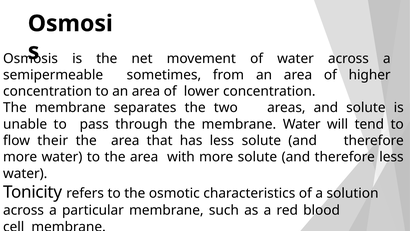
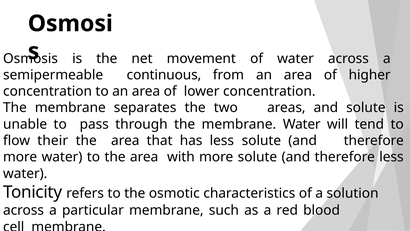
sometimes: sometimes -> continuous (164, 75)
